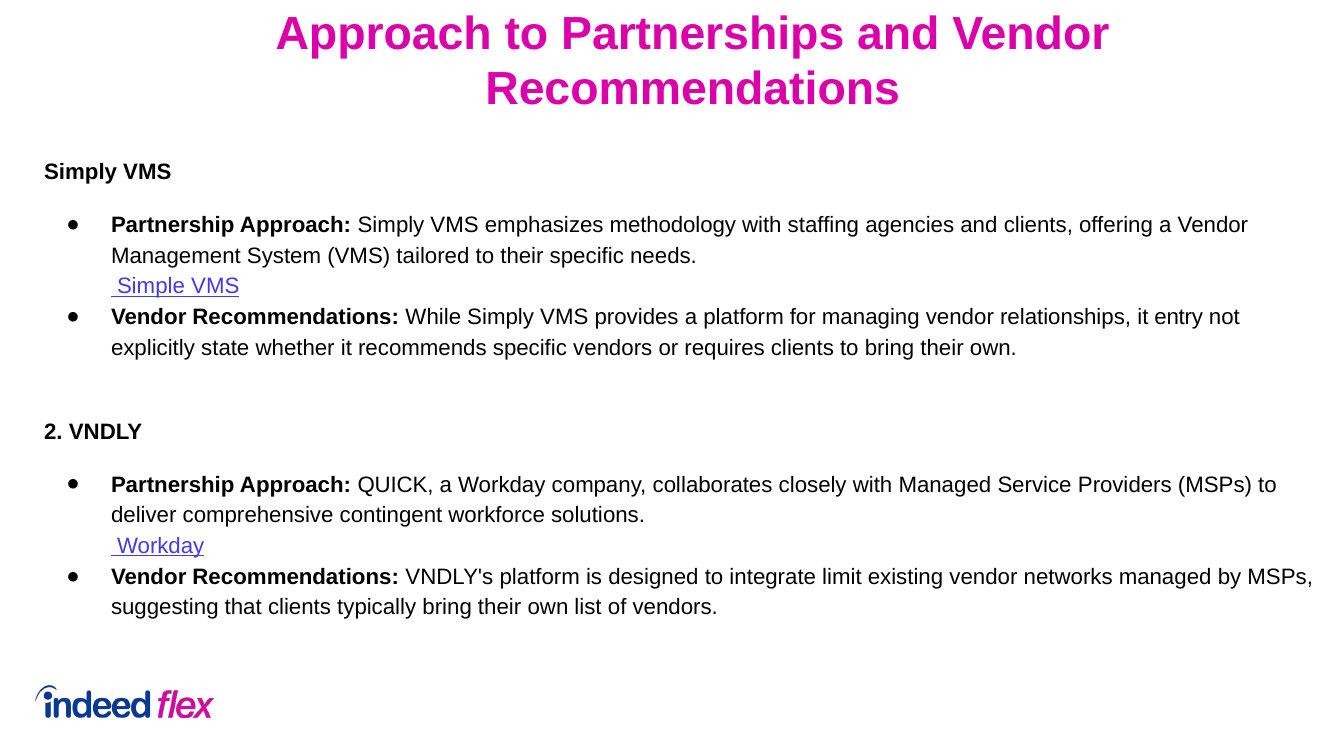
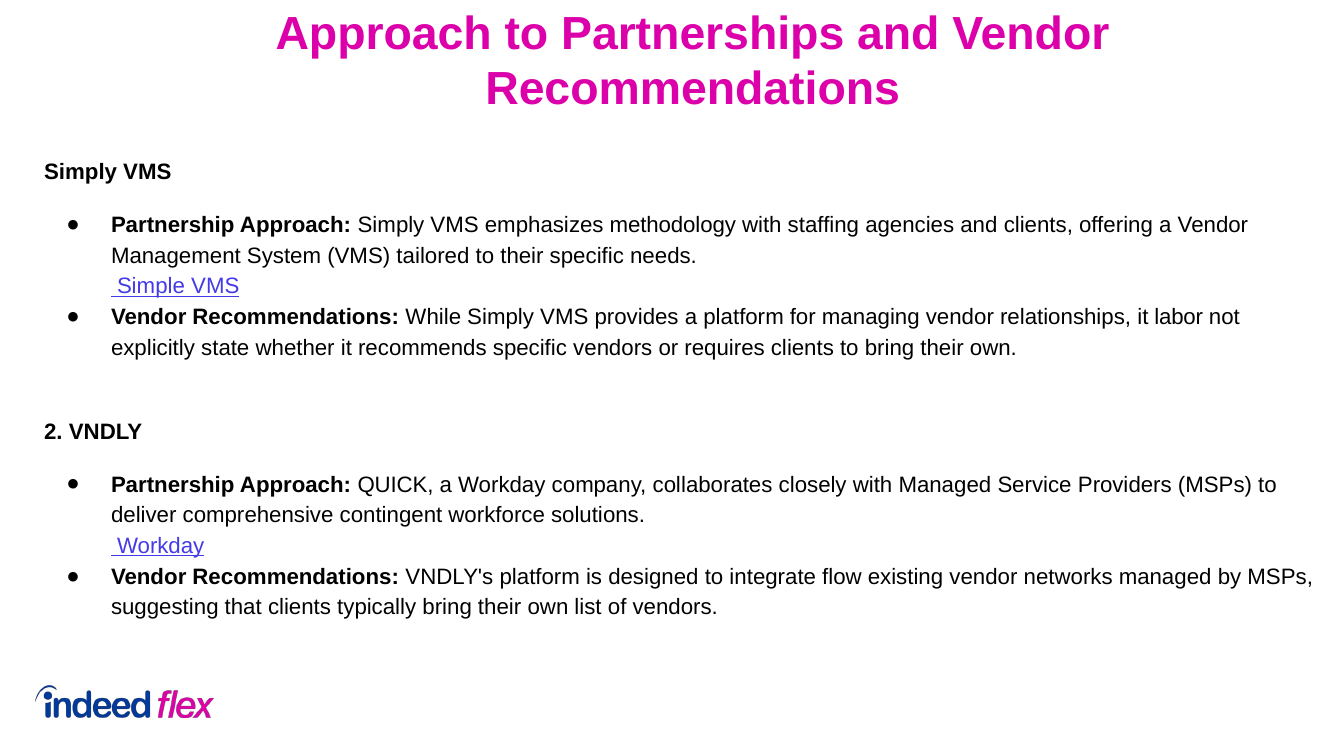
entry: entry -> labor (1179, 317)
limit: limit -> flow (842, 577)
